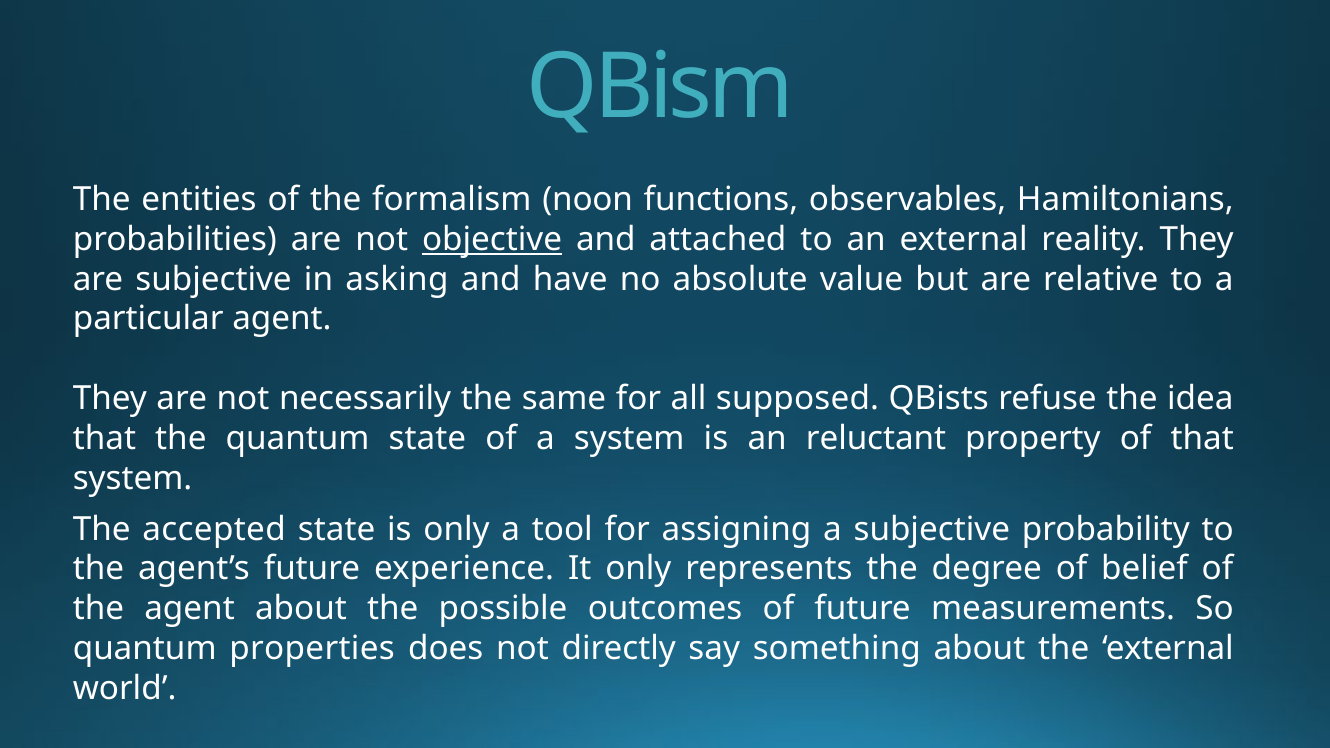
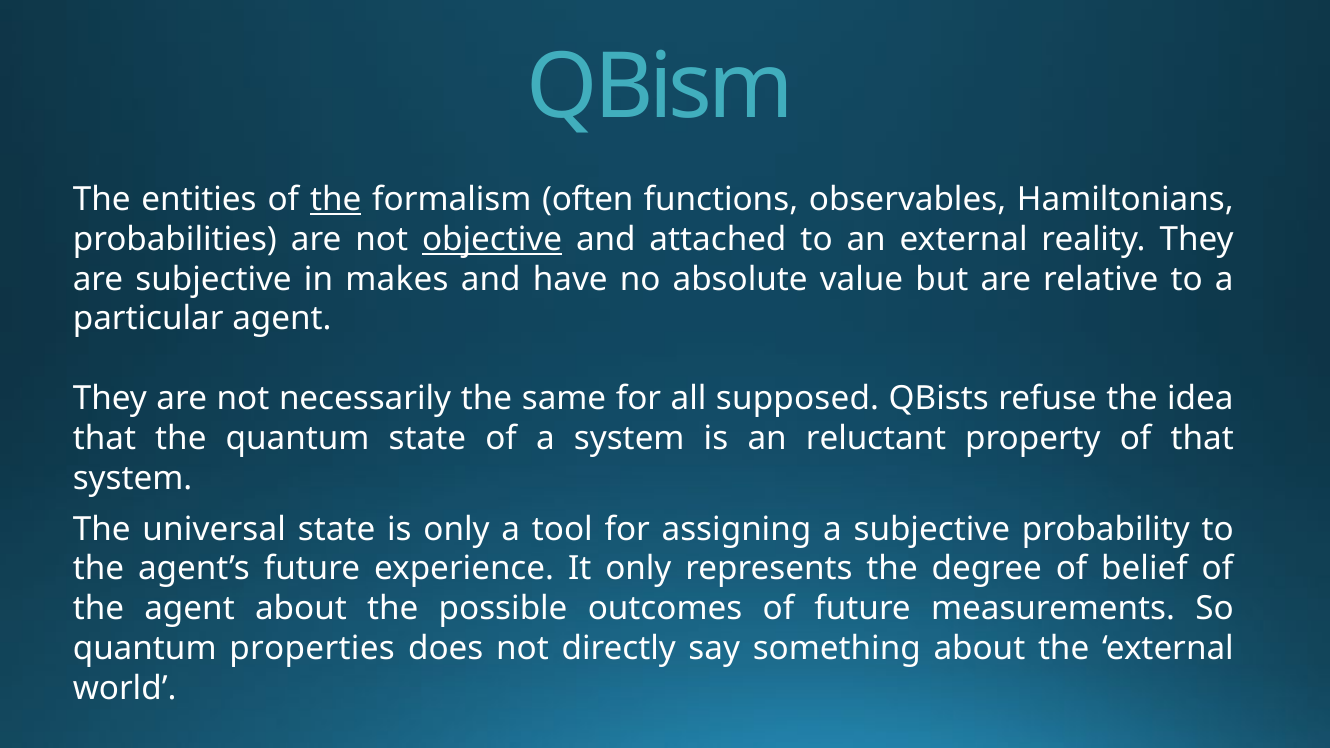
the underline: none -> present (336, 199)
noon: noon -> often (588, 199)
asking: asking -> makes (397, 279)
accepted: accepted -> universal (214, 529)
